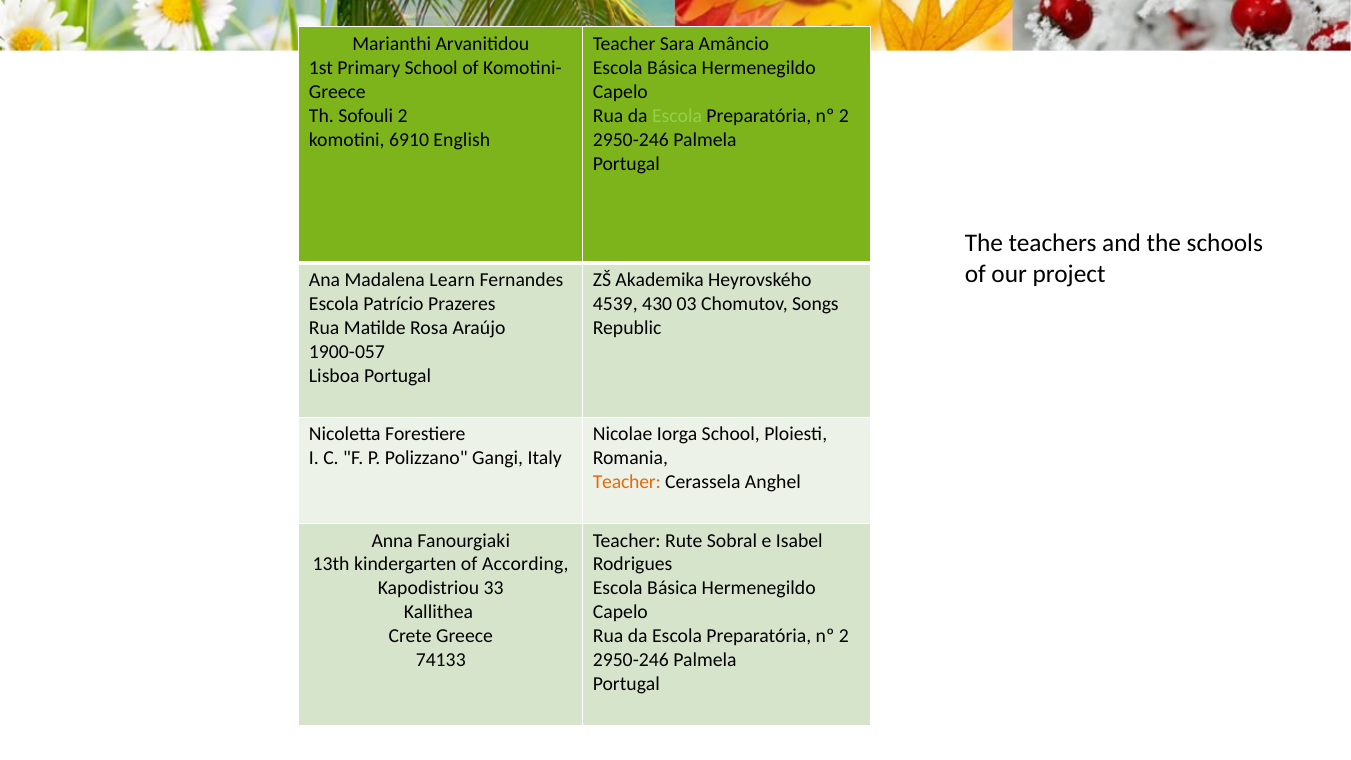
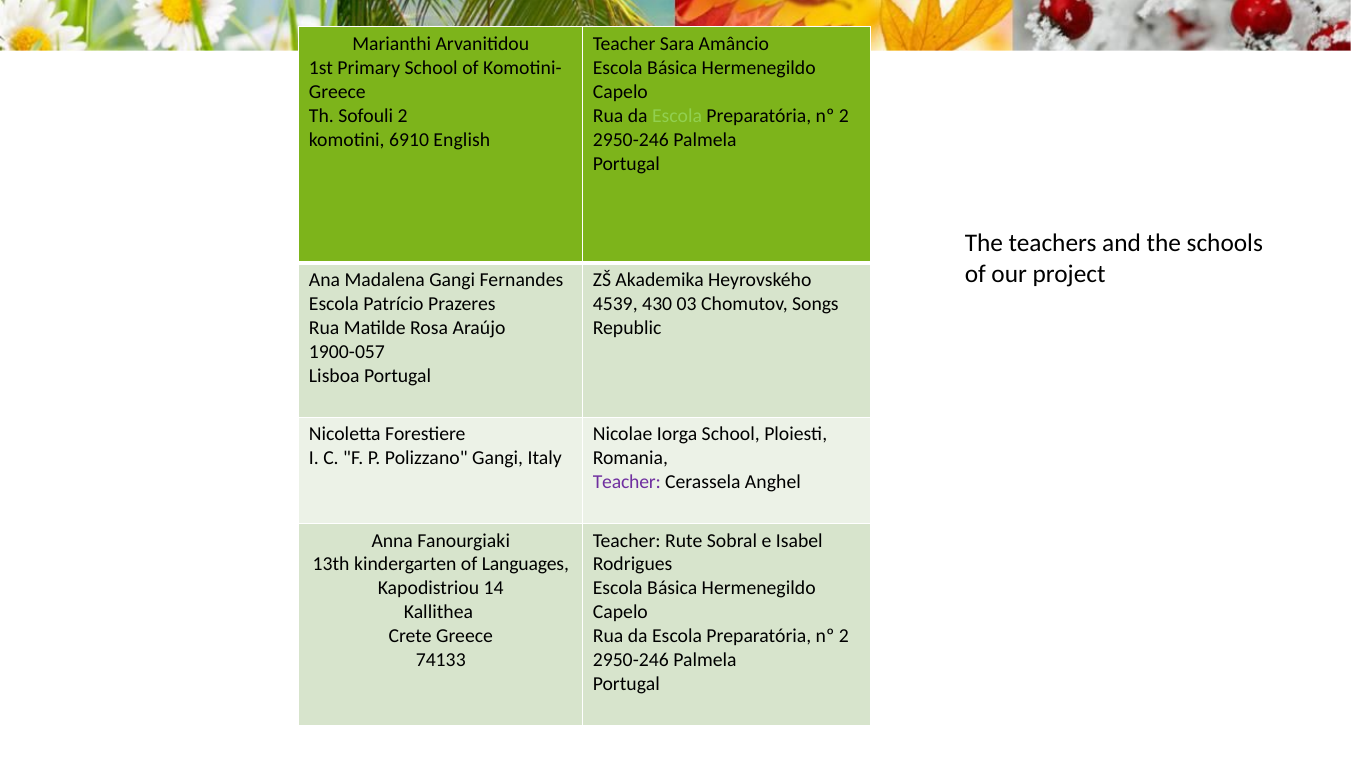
Madalena Learn: Learn -> Gangi (452, 280)
Teacher colour: orange -> purple (627, 482)
According: According -> Languages (525, 564)
33: 33 -> 14 (494, 588)
